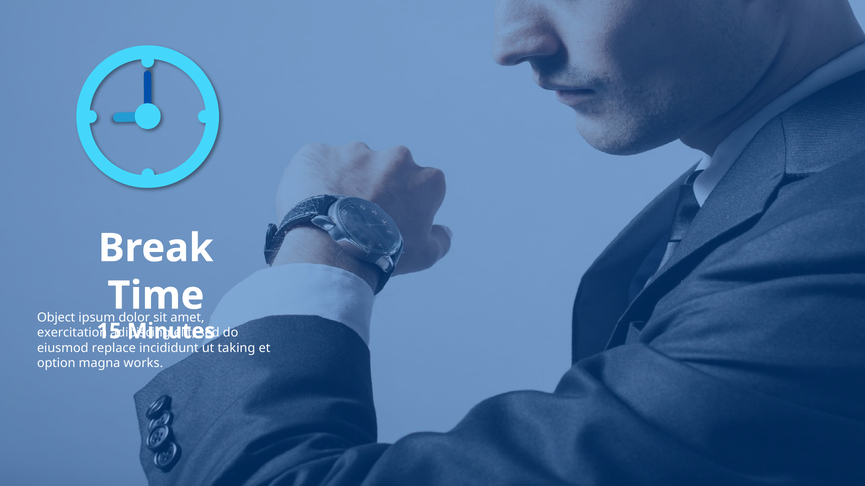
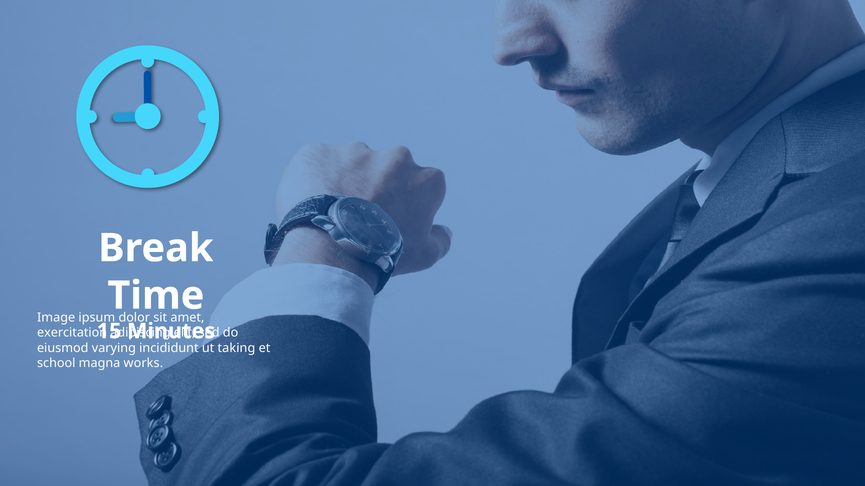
Object: Object -> Image (56, 318)
replace: replace -> varying (114, 348)
option: option -> school (56, 364)
